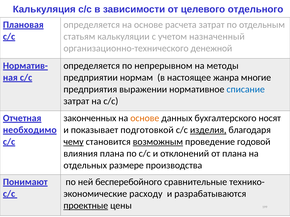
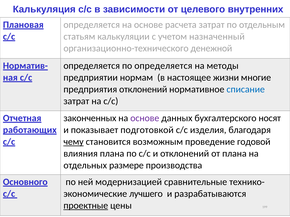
отдельного: отдельного -> внутренних (256, 9)
по непрерывном: непрерывном -> определяется (163, 66)
жанра: жанра -> жизни (226, 78)
предприятия выражении: выражении -> отклонений (143, 90)
основе colour: orange -> purple (145, 118)
необходимо: необходимо -> работающих (30, 130)
изделия underline: present -> none (208, 130)
возможным underline: present -> none (158, 142)
Понимают: Понимают -> Основного (25, 182)
бесперебойного: бесперебойного -> модернизацией (129, 182)
расходу: расходу -> лучшего (146, 194)
